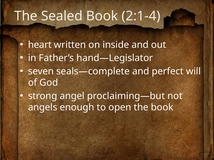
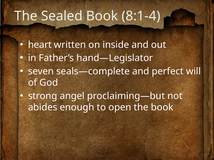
2:1-4: 2:1-4 -> 8:1-4 (141, 16)
angels: angels -> abides (43, 108)
